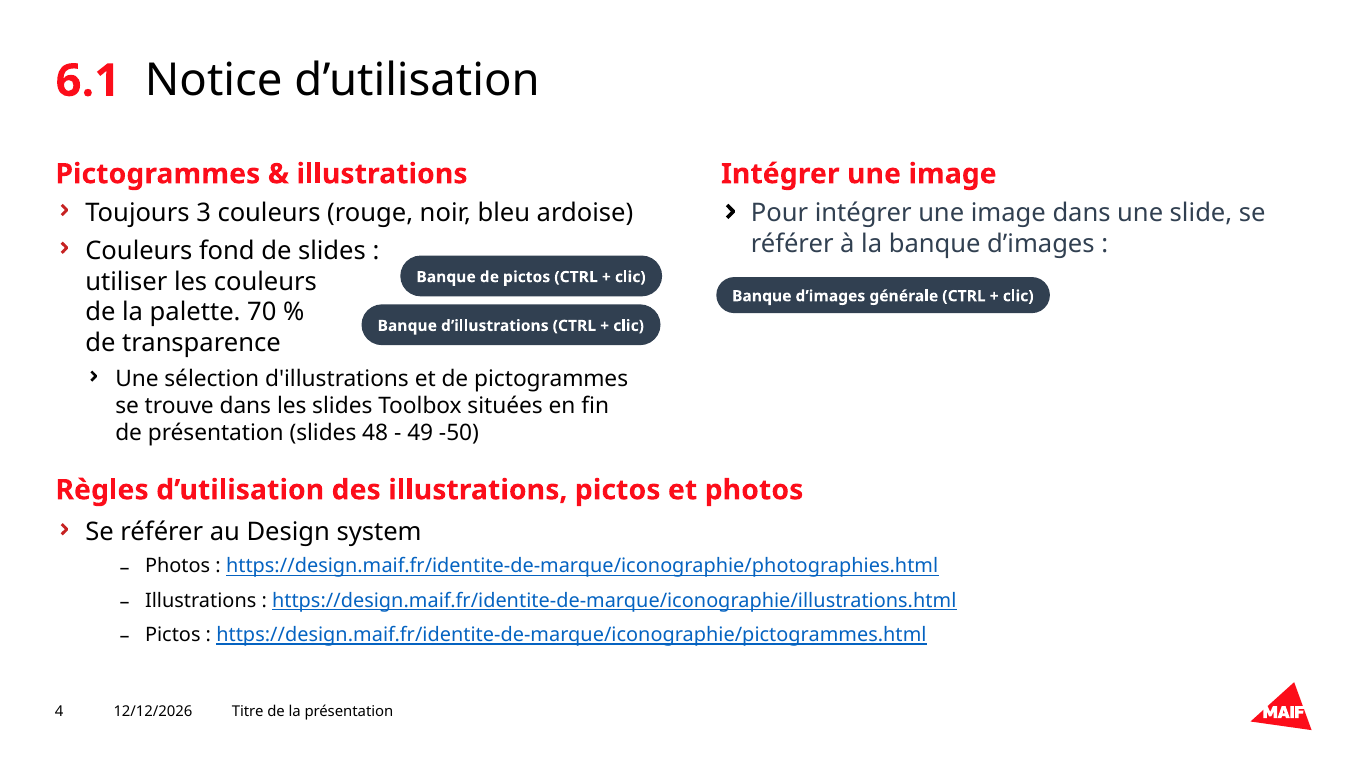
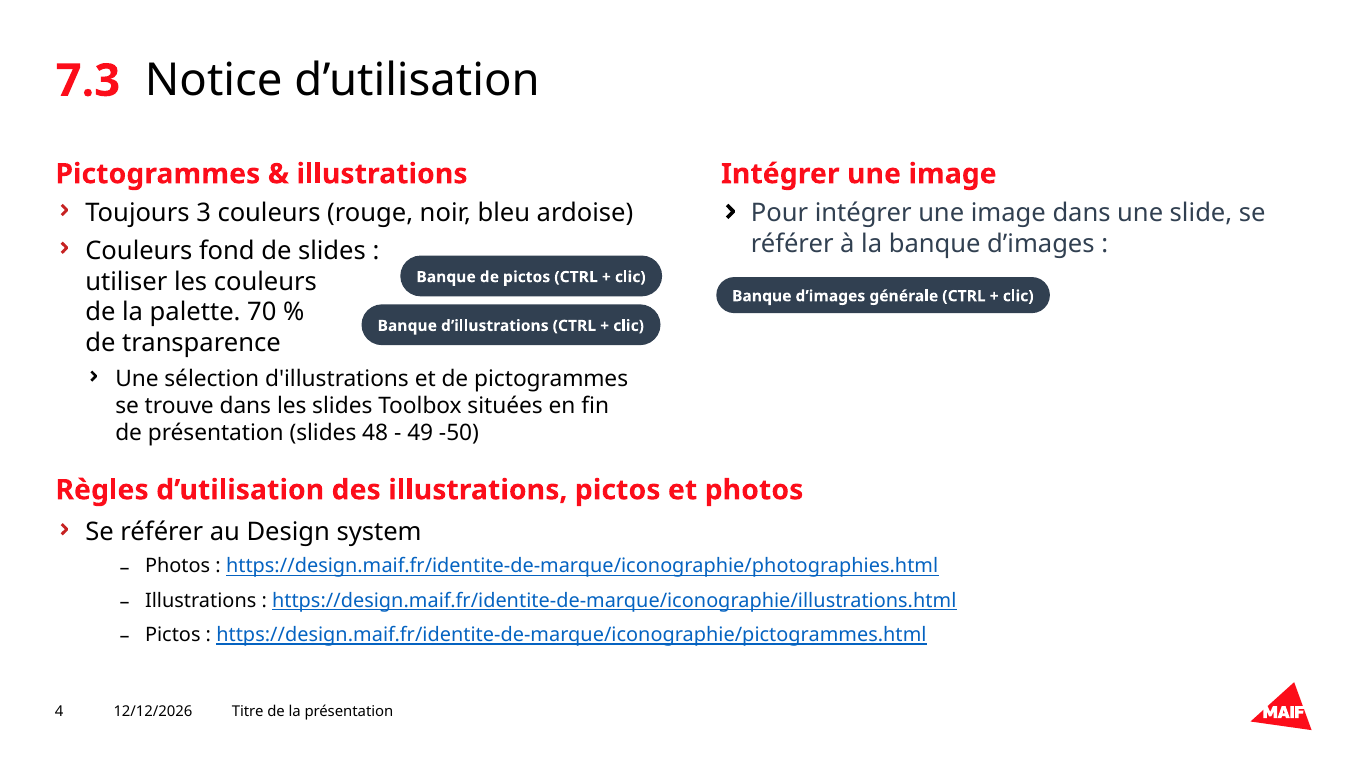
6.1: 6.1 -> 7.3 (88, 81)
